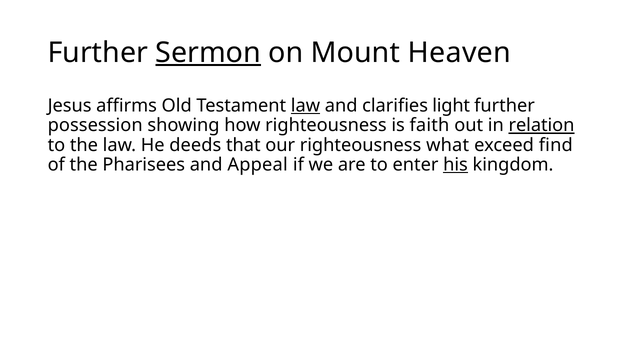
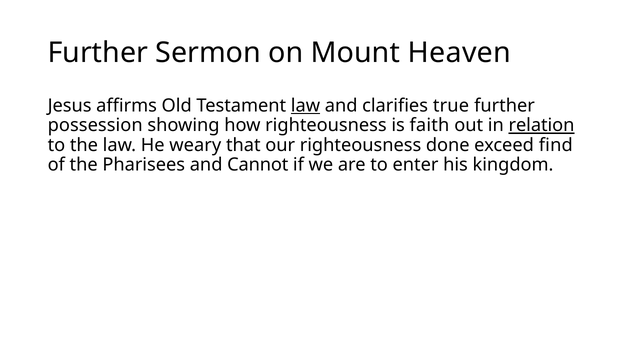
Sermon underline: present -> none (208, 53)
light: light -> true (451, 106)
deeds: deeds -> weary (195, 145)
what: what -> done (448, 145)
Appeal: Appeal -> Cannot (258, 165)
his underline: present -> none (455, 165)
